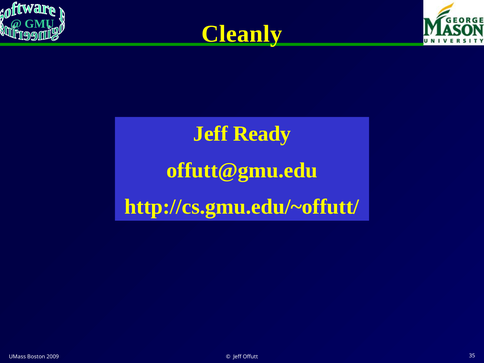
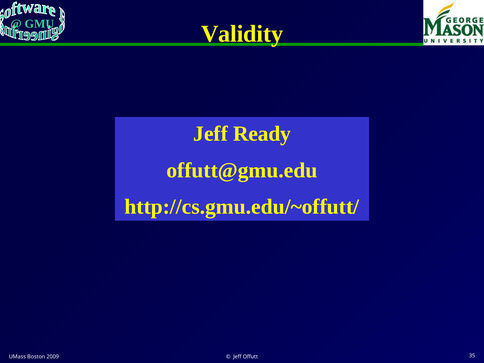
Cleanly: Cleanly -> Validity (242, 34)
